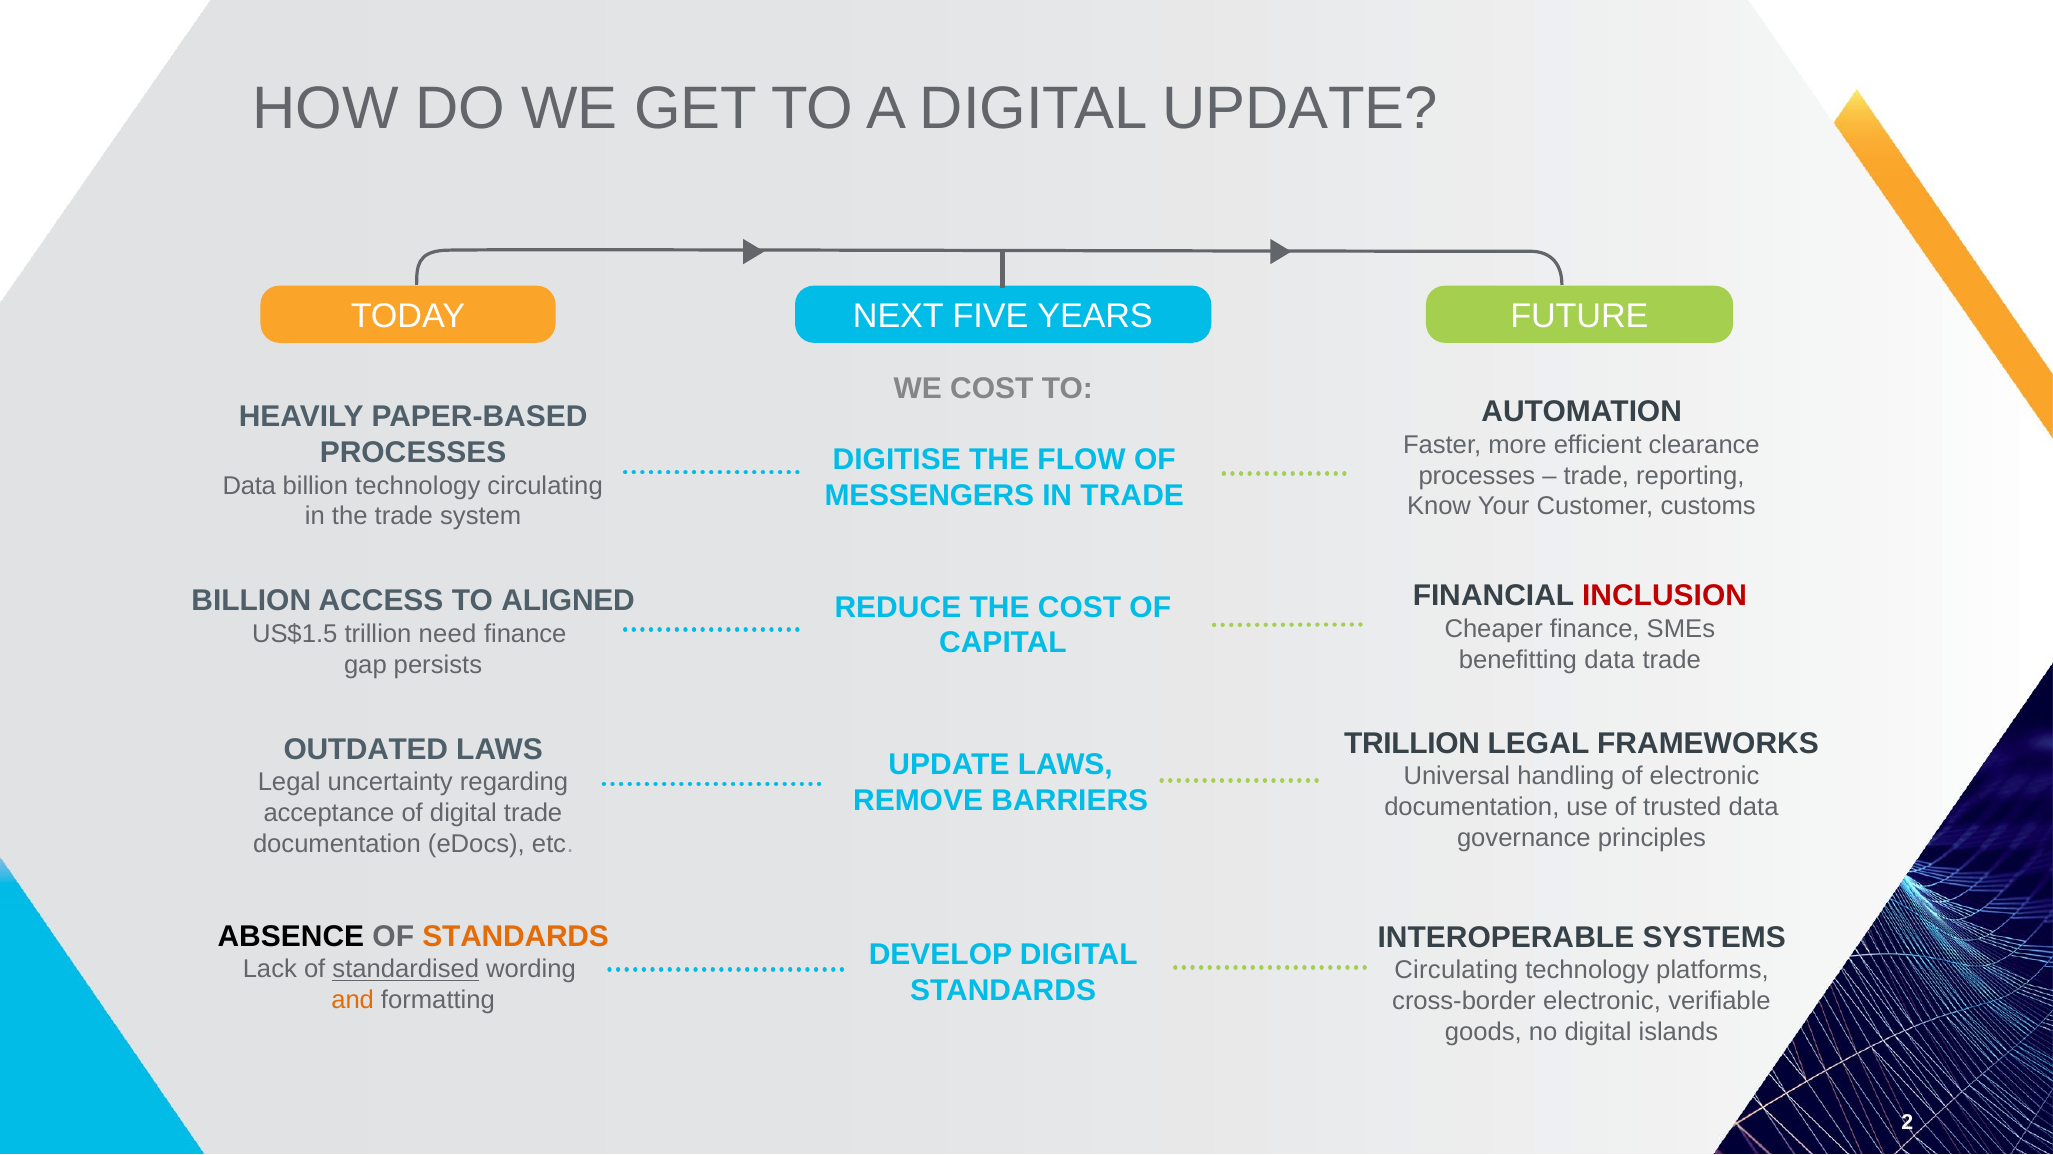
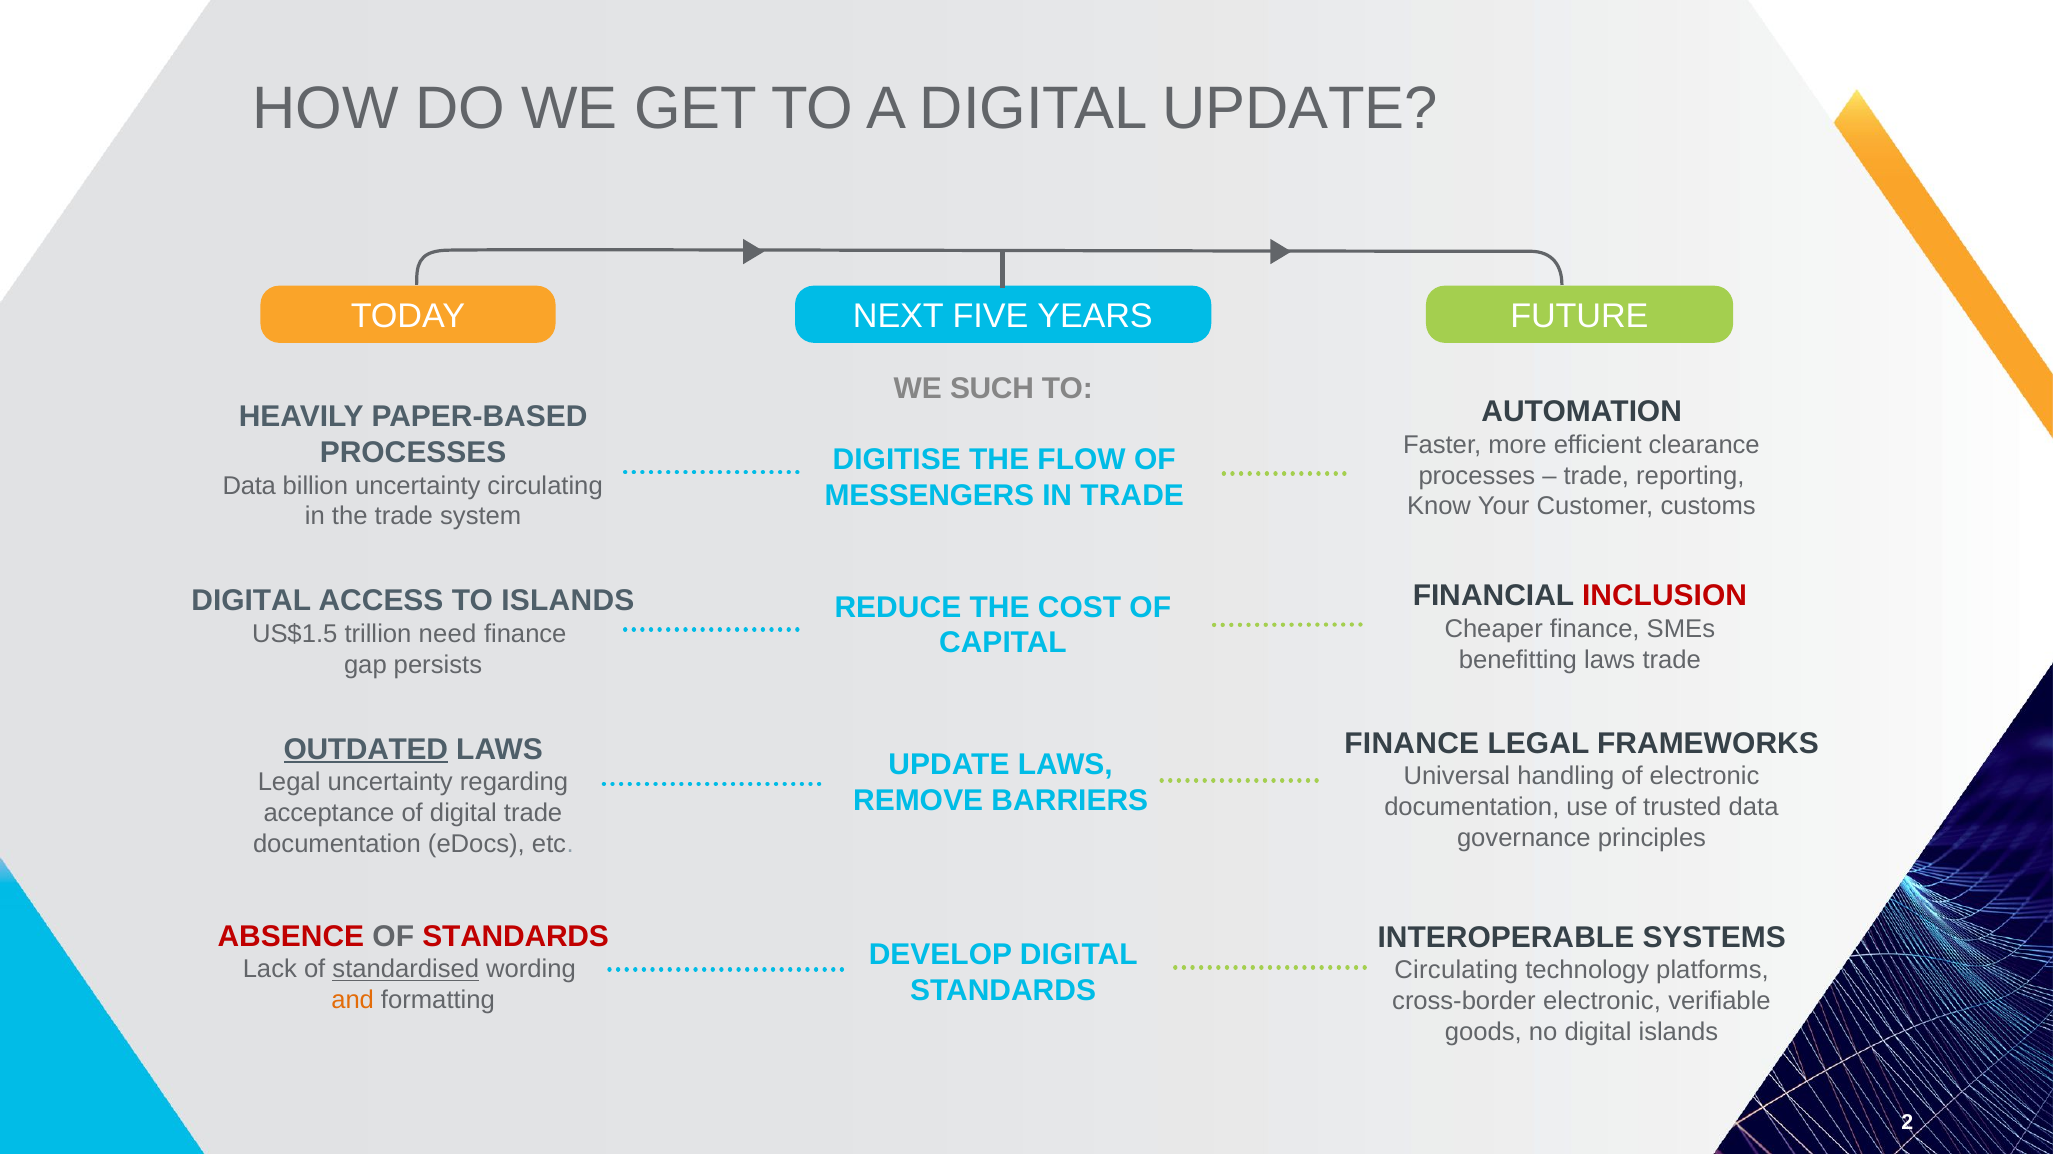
WE COST: COST -> SUCH (992, 388)
billion technology: technology -> uncertainty (418, 486)
BILLION: BILLION -> DIGITAL (251, 601)
TO ALIGNED: ALIGNED -> ISLANDS (568, 601)
benefitting data: data -> laws (1610, 660)
TRILLION: TRILLION -> FINANCE (1412, 743)
OUTDATED underline: none -> present (366, 749)
ABSENCE colour: black -> red (291, 936)
STANDARDS colour: orange -> red (516, 936)
